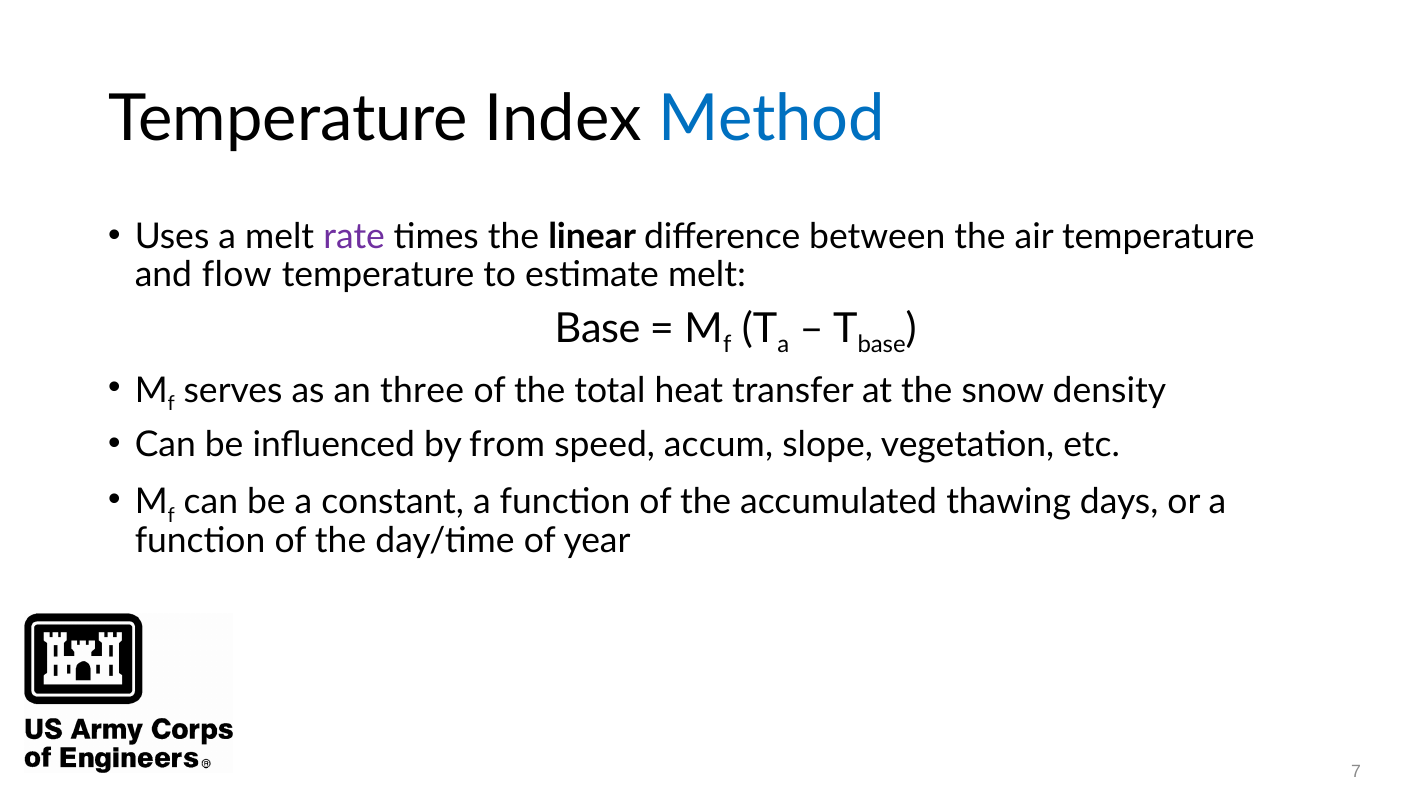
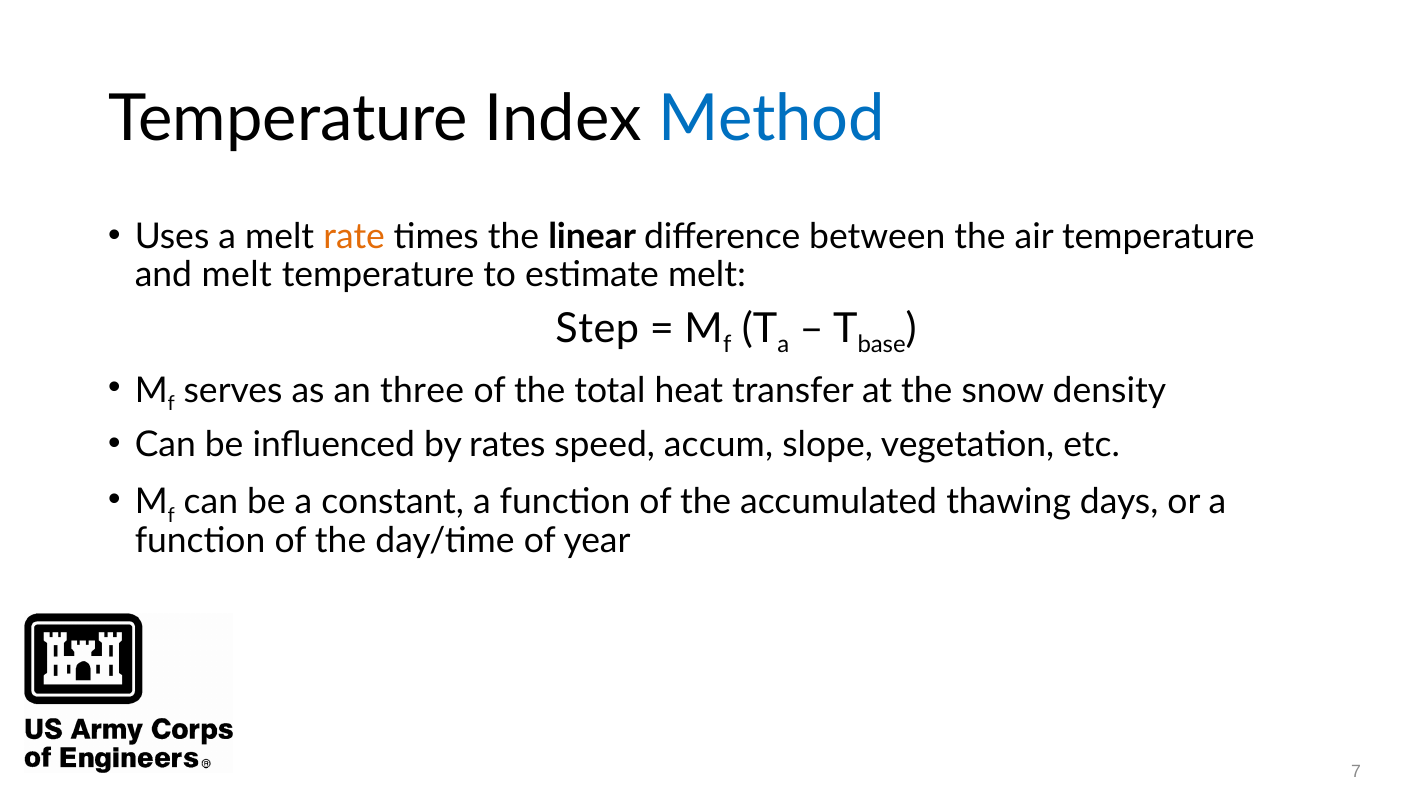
rate colour: purple -> orange (354, 237)
and flow: flow -> melt (237, 275)
Base: Base -> Step (597, 329)
from: from -> rates (507, 445)
